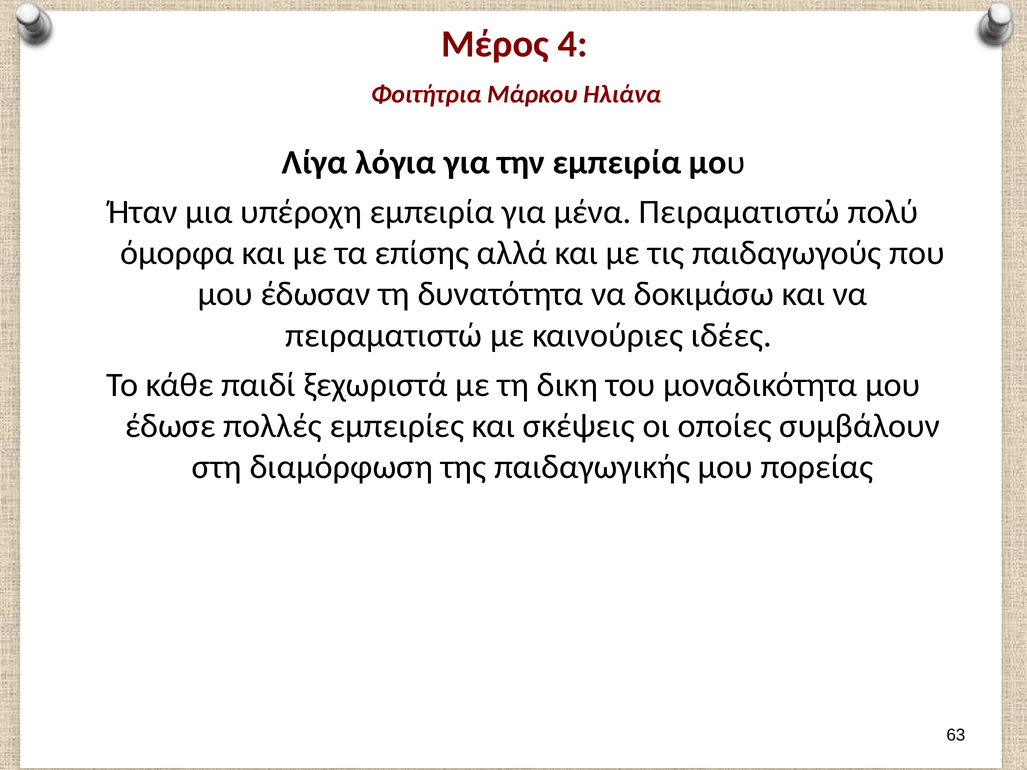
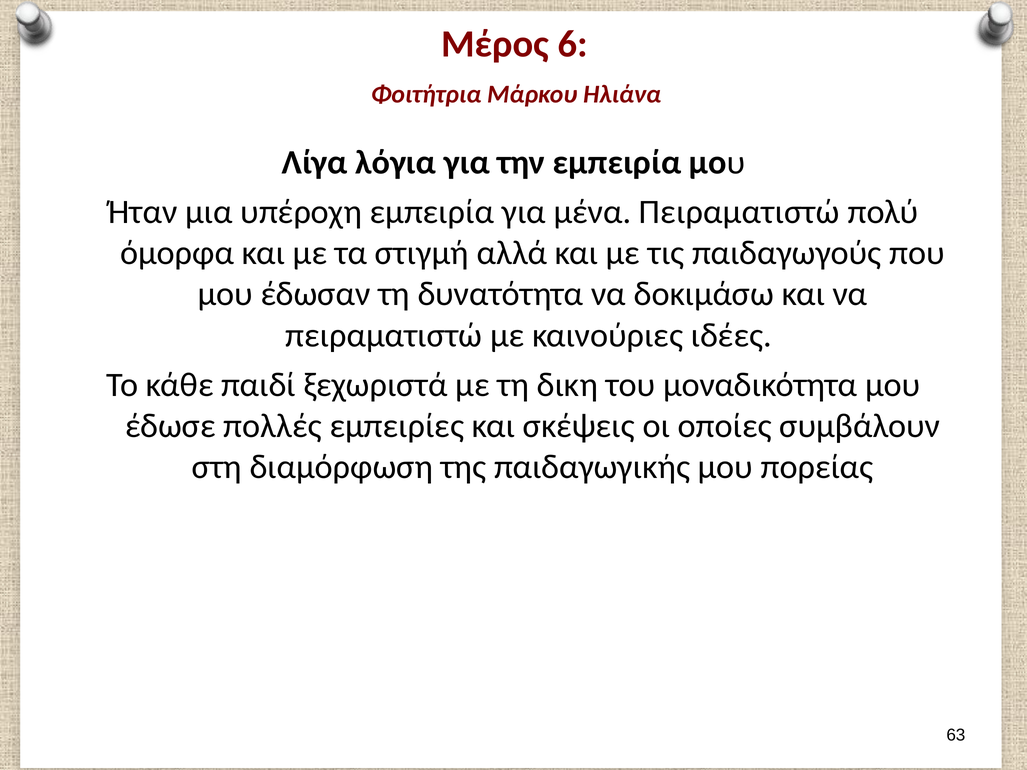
4: 4 -> 6 (573, 44)
επίσης: επίσης -> στιγμή (422, 253)
